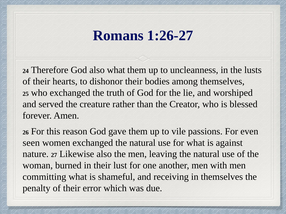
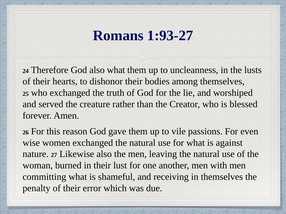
1:26-27: 1:26-27 -> 1:93-27 (170, 36)
seen: seen -> wise (31, 143)
